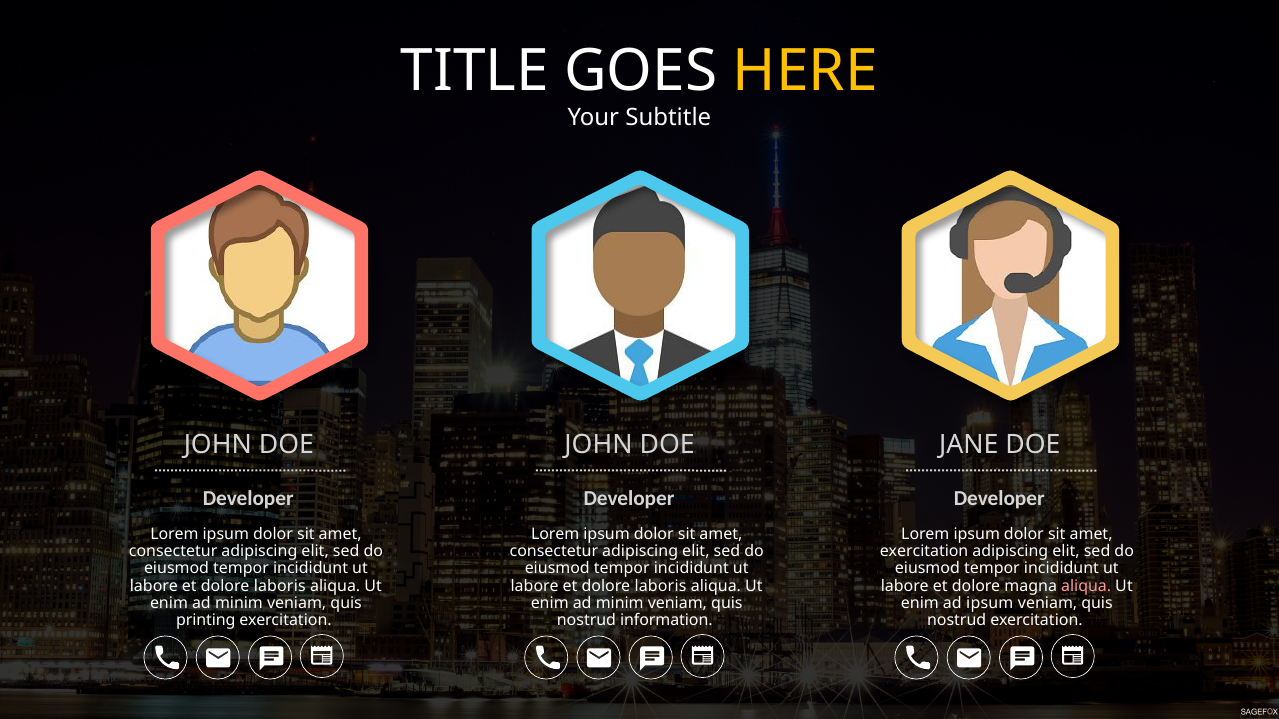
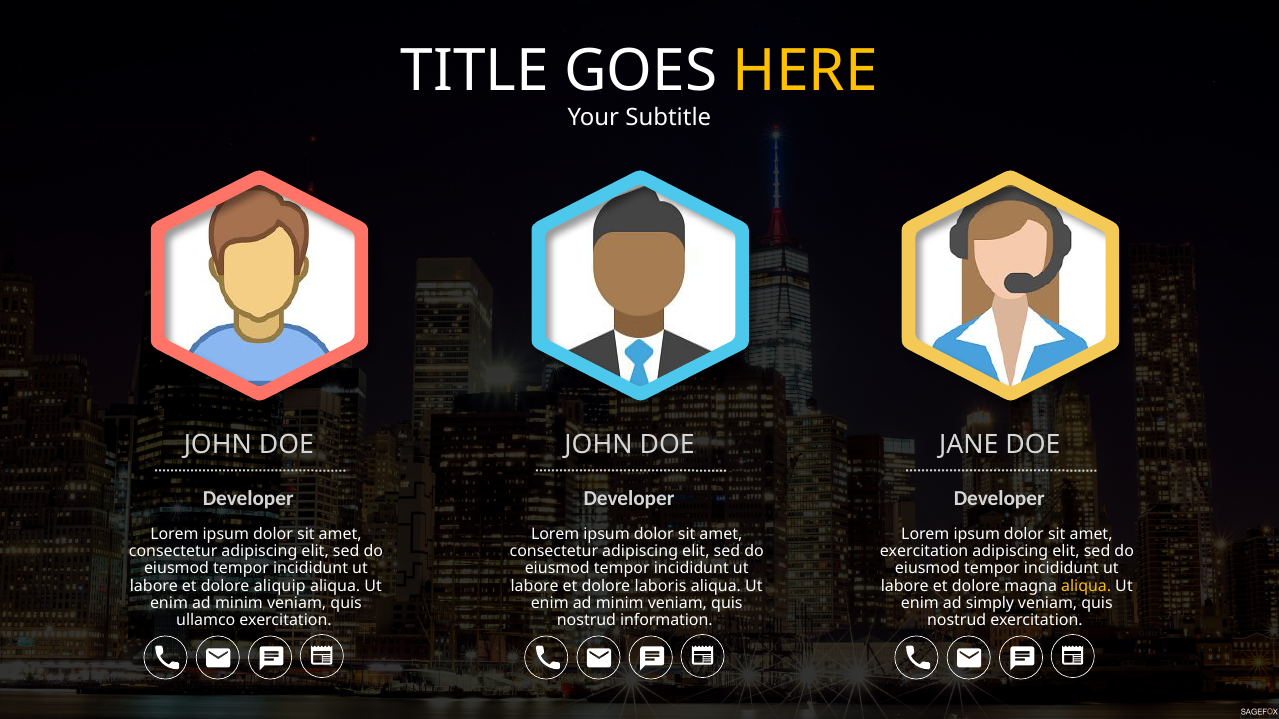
laboris: laboris -> aliquip (280, 586)
aliqua colour: pink -> yellow (1086, 586)
ad ipsum: ipsum -> simply (990, 603)
printing: printing -> ullamco (206, 621)
